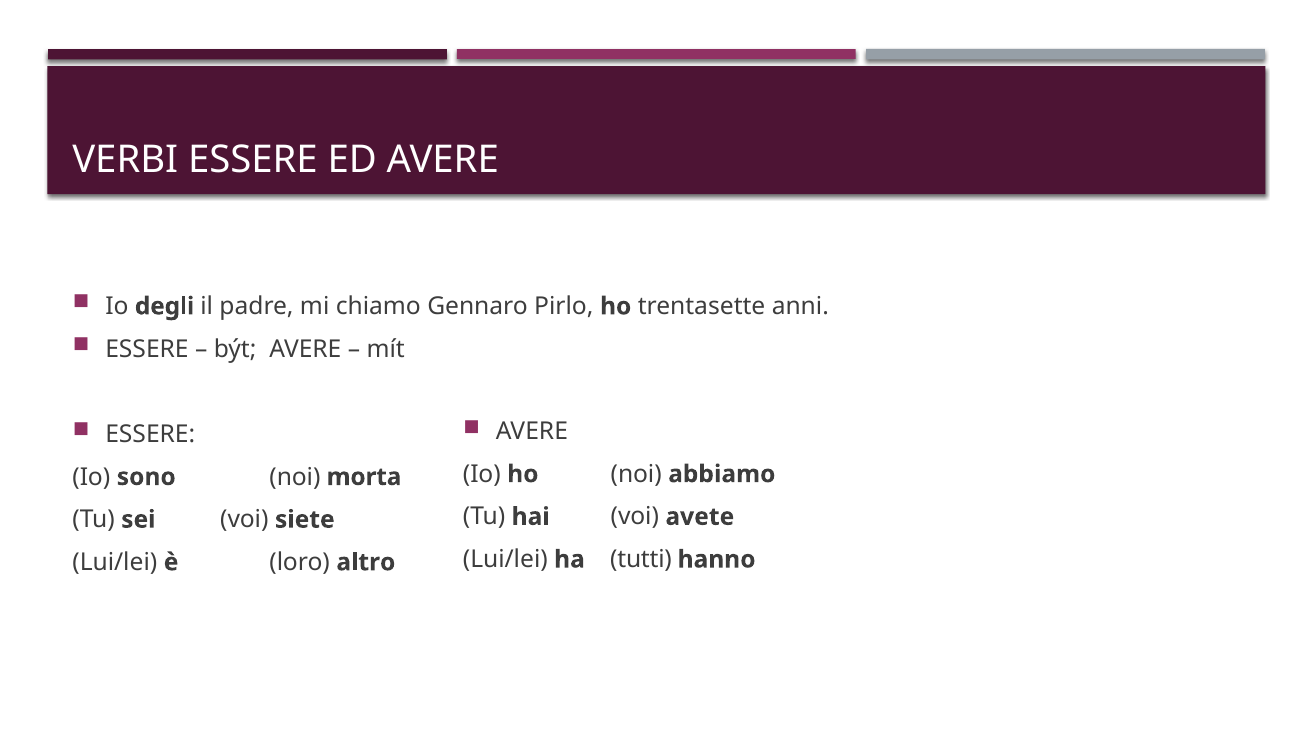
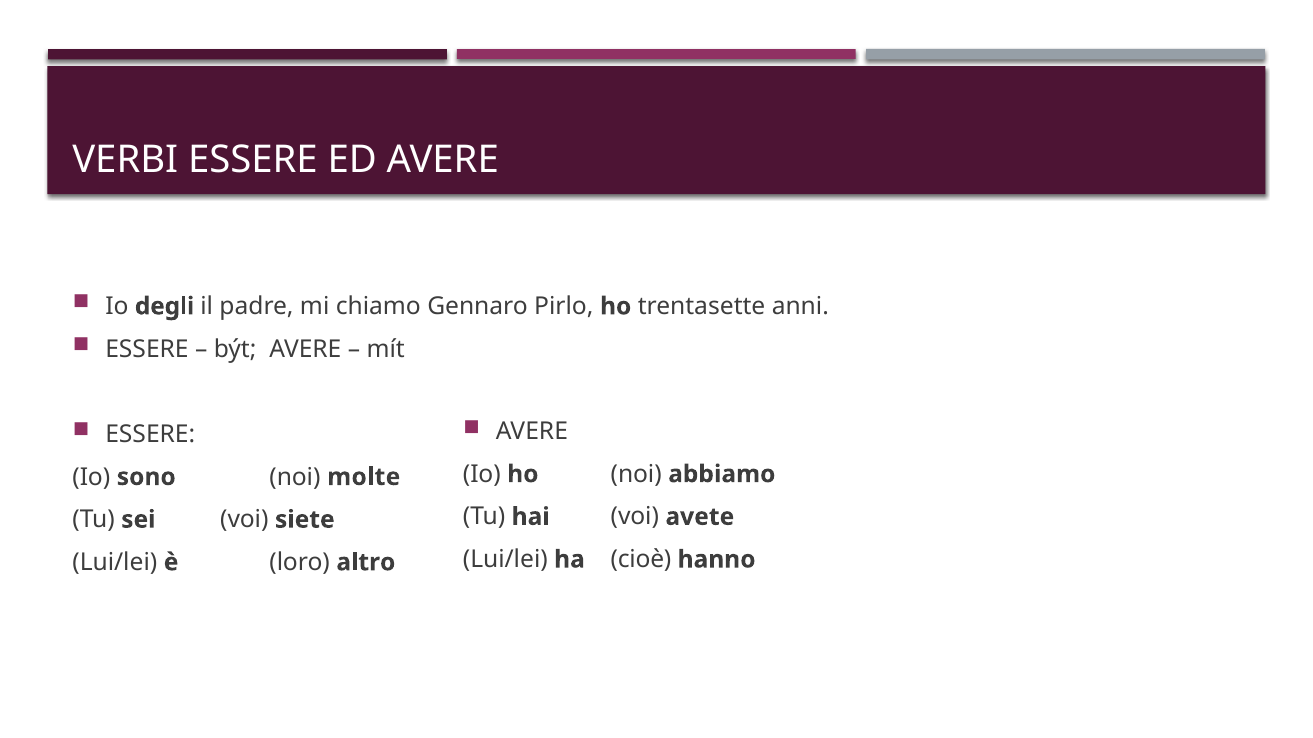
morta: morta -> molte (364, 477)
tutti: tutti -> cioè (641, 560)
